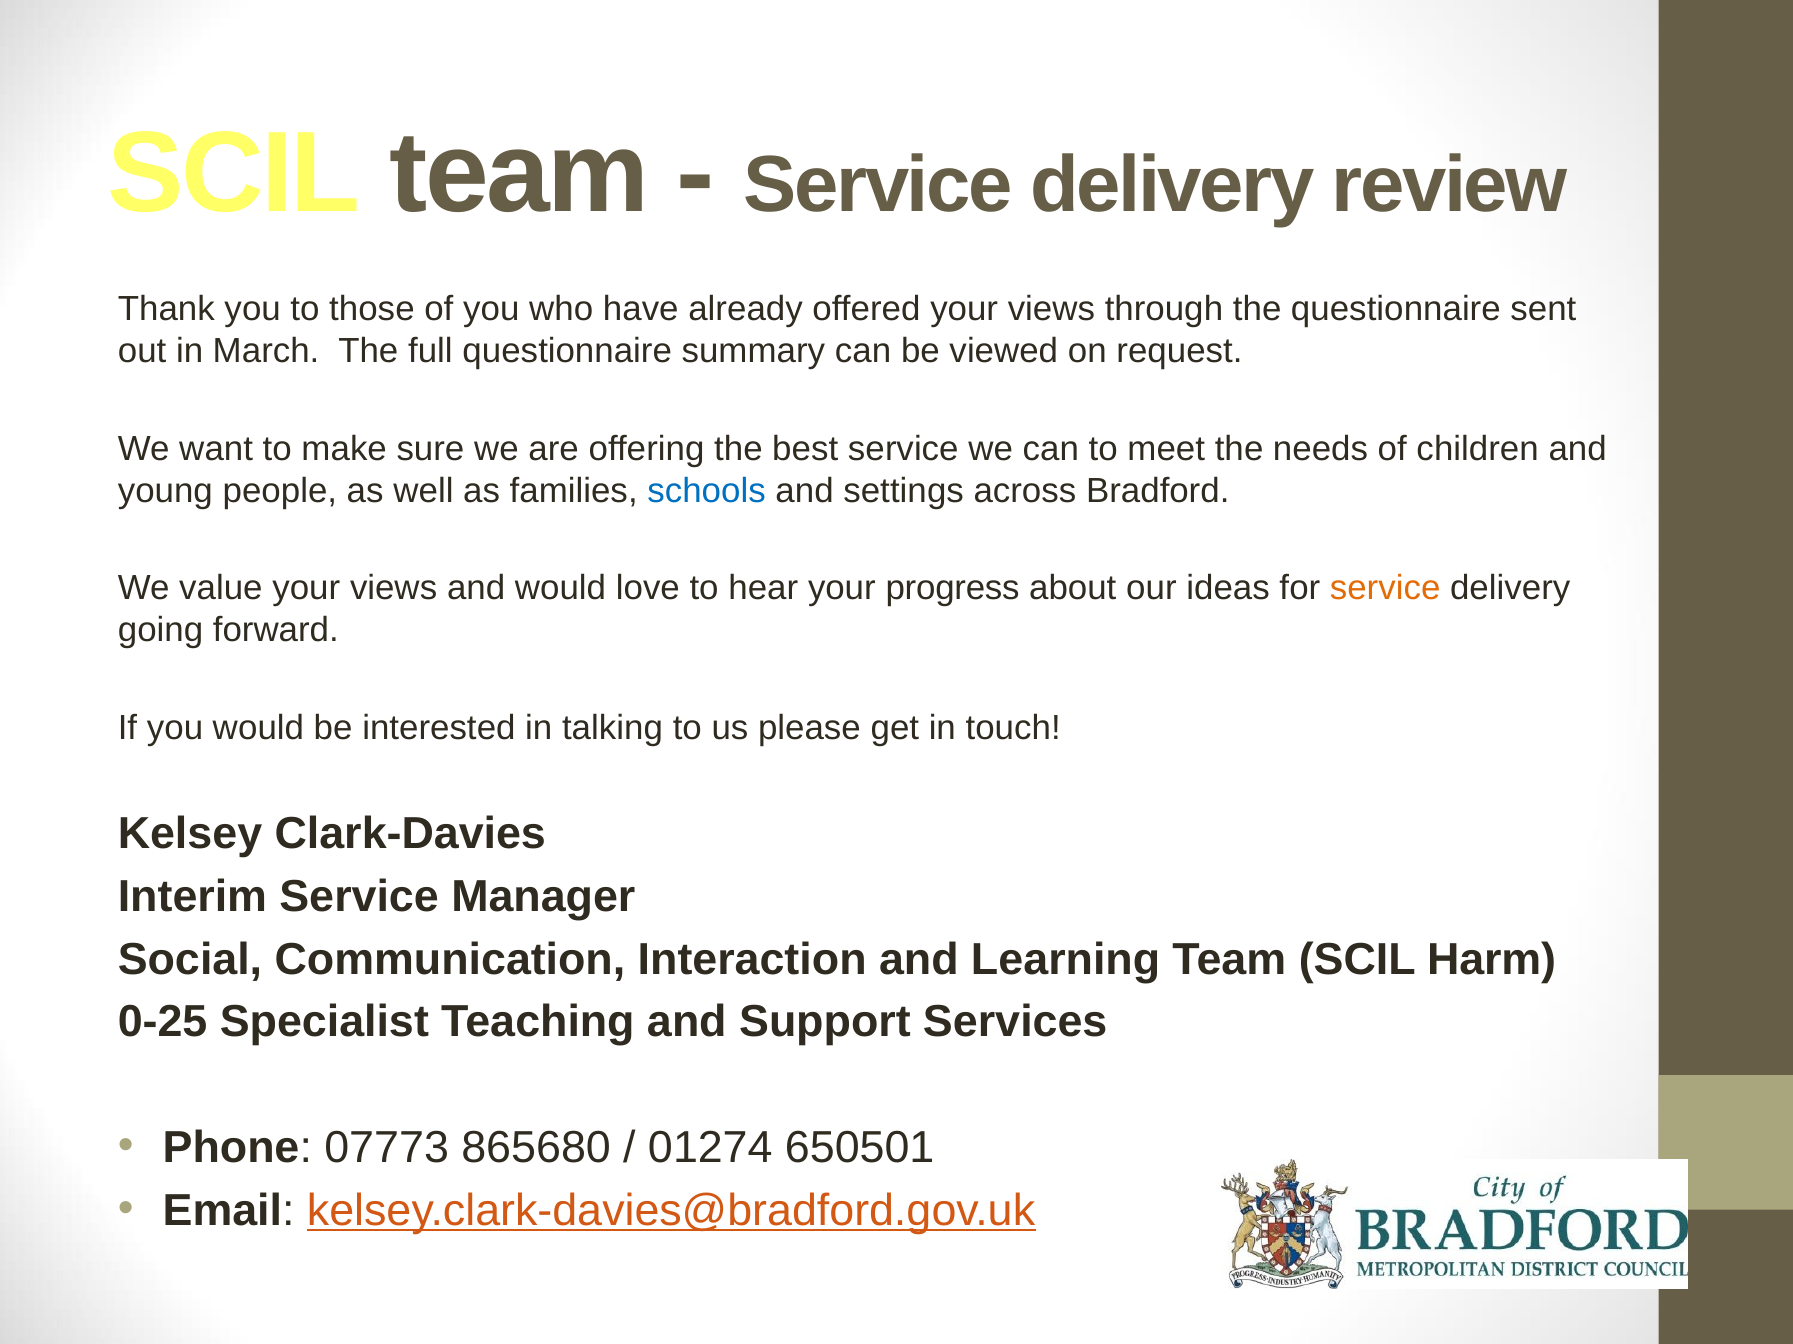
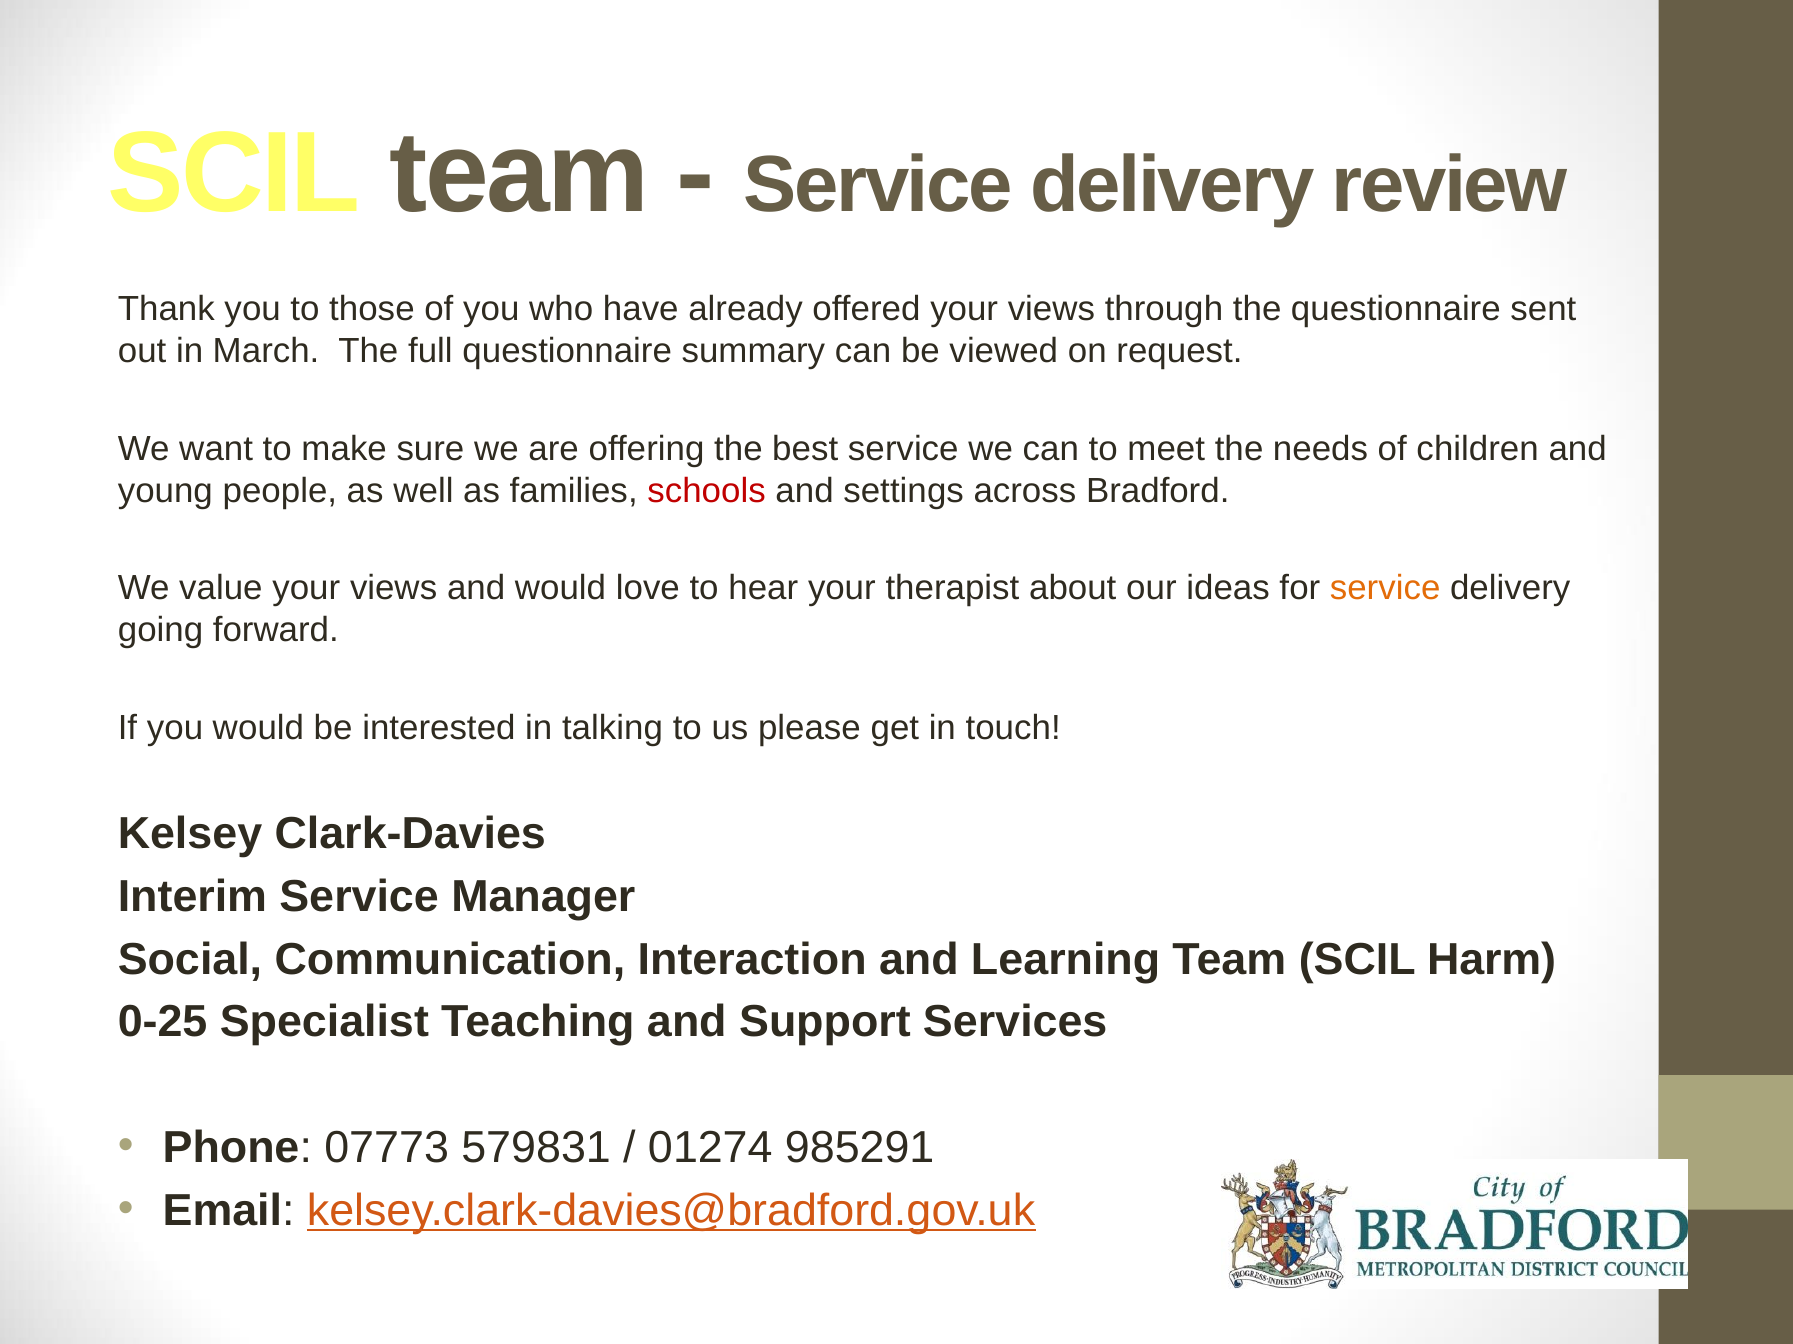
schools colour: blue -> red (707, 491)
progress: progress -> therapist (952, 589)
865680: 865680 -> 579831 (536, 1148)
650501: 650501 -> 985291 (860, 1148)
